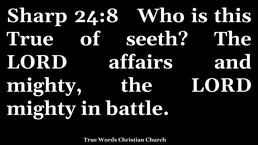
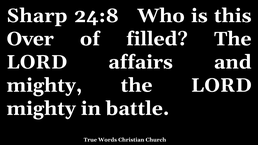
True: True -> Over (30, 39)
seeth: seeth -> filled (157, 39)
